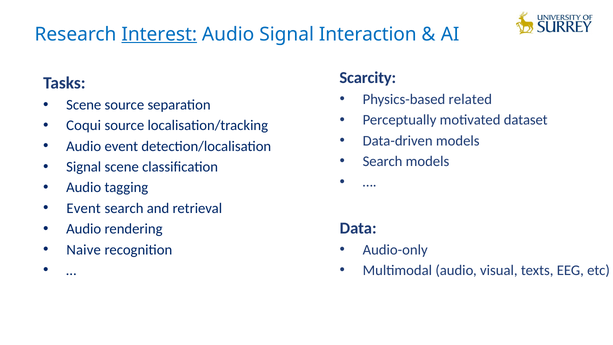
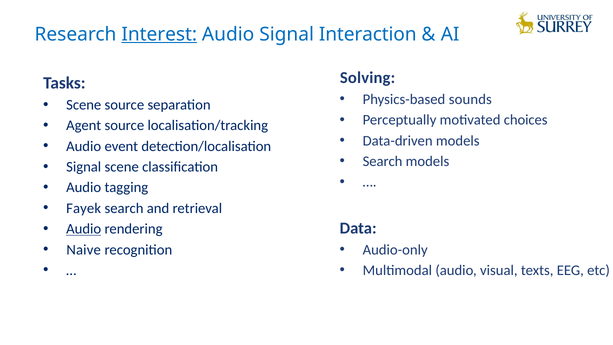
Scarcity: Scarcity -> Solving (368, 78)
related: related -> sounds (470, 99)
dataset: dataset -> choices (526, 120)
Coqui: Coqui -> Agent (84, 125)
Event: Event -> Fayek (84, 208)
Audio underline: none -> present (84, 229)
